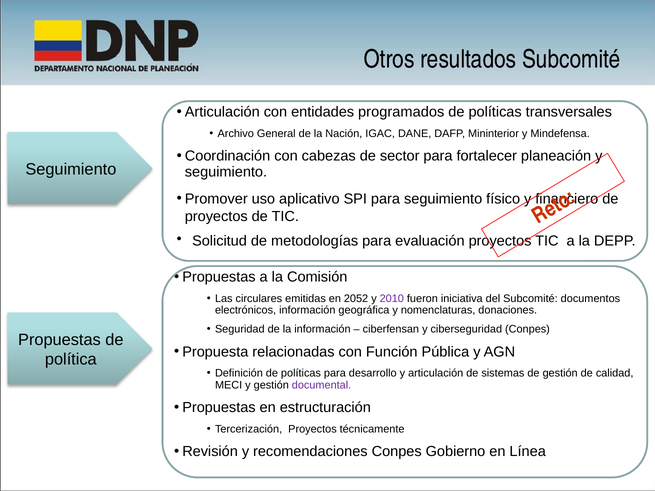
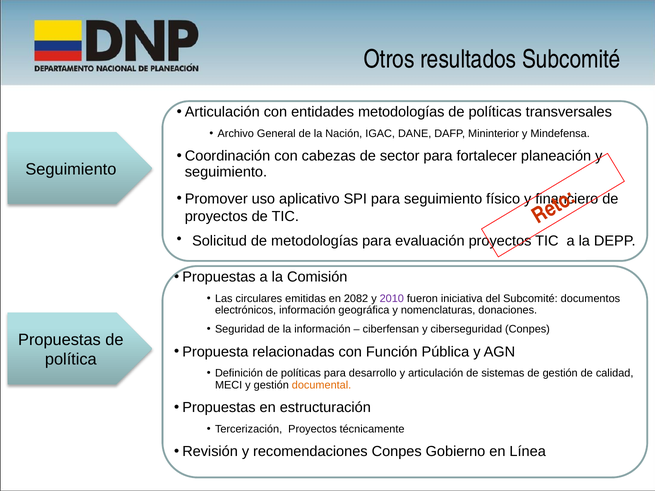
entidades programados: programados -> metodologías (401, 112)
2052: 2052 -> 2082 (356, 299)
documental colour: purple -> orange (322, 385)
